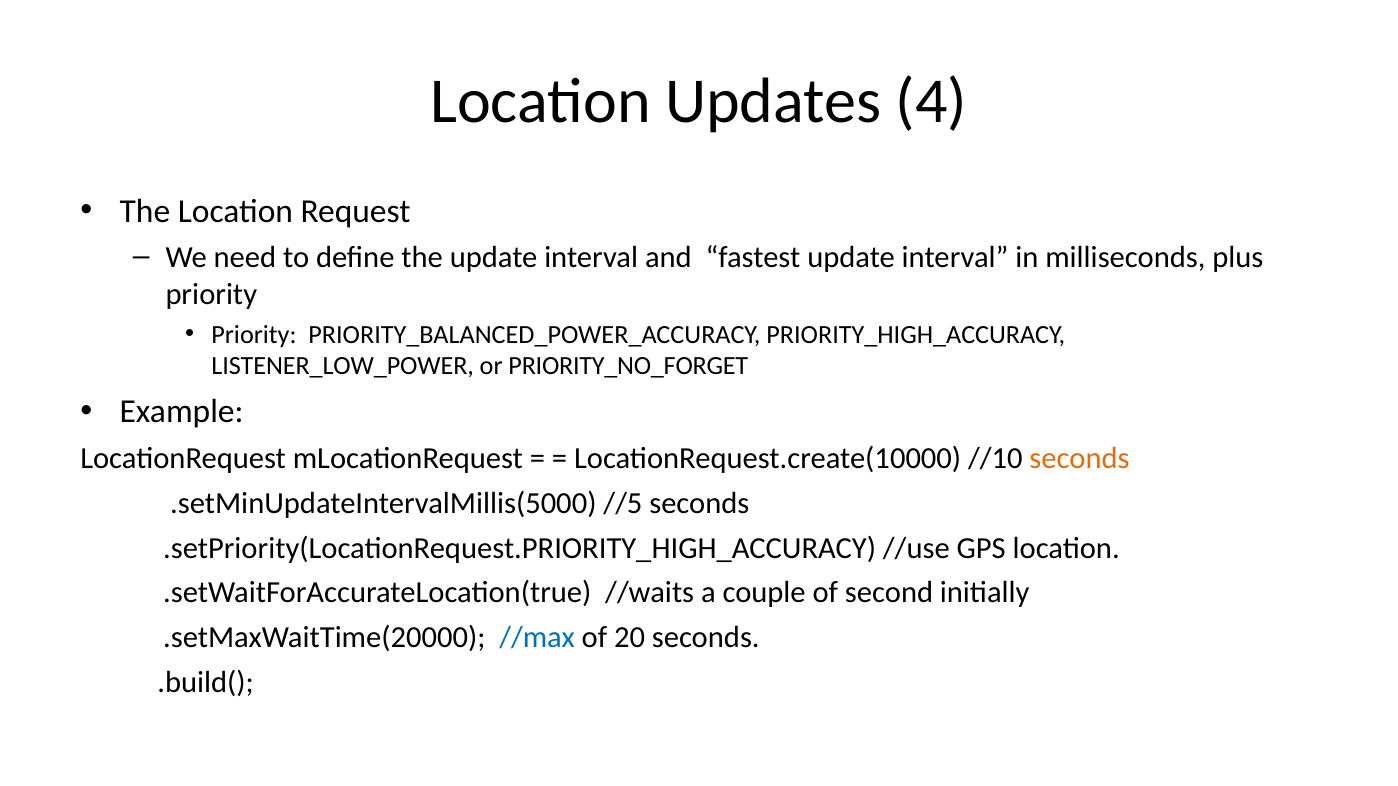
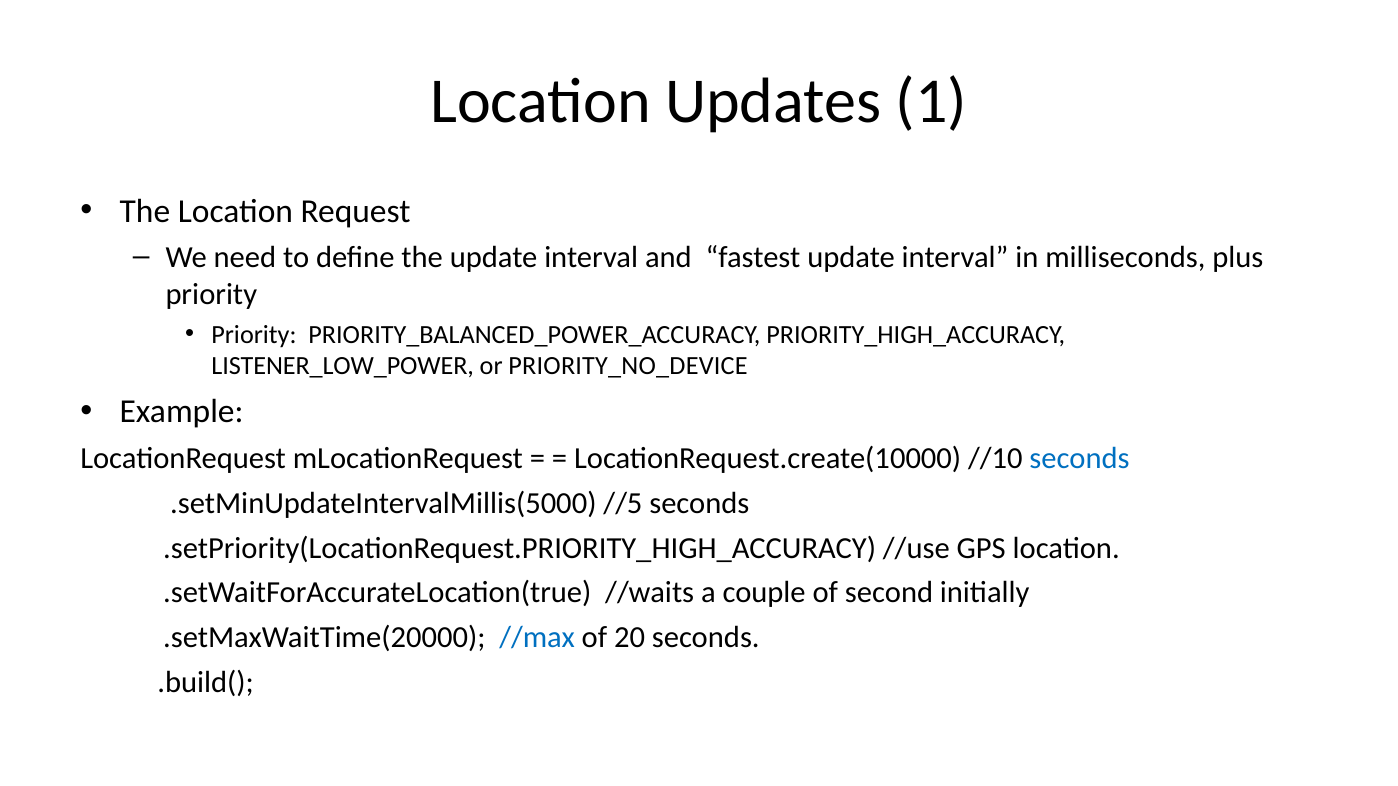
4: 4 -> 1 (931, 101)
PRIORITY_NO_FORGET: PRIORITY_NO_FORGET -> PRIORITY_NO_DEVICE (628, 366)
seconds colour: orange -> blue (1080, 459)
